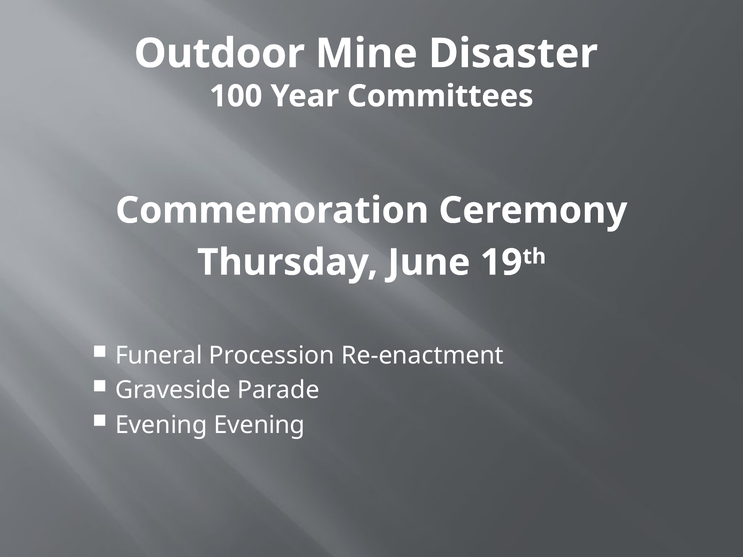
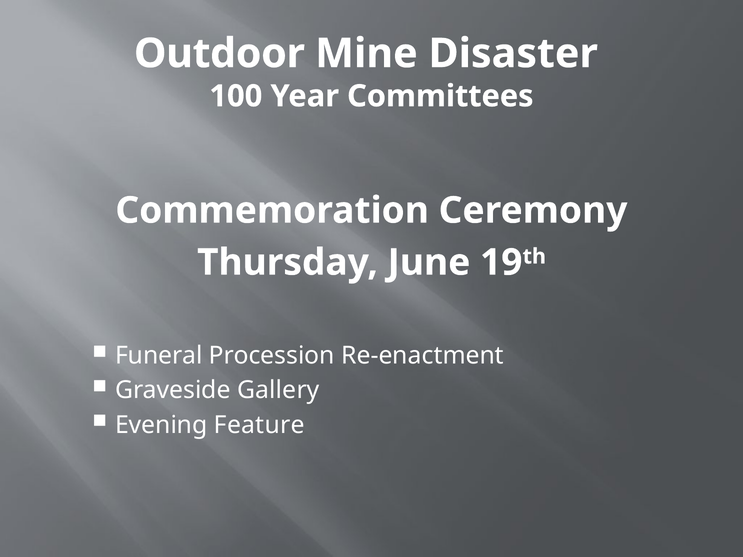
Parade: Parade -> Gallery (278, 390)
Evening Evening: Evening -> Feature (259, 425)
